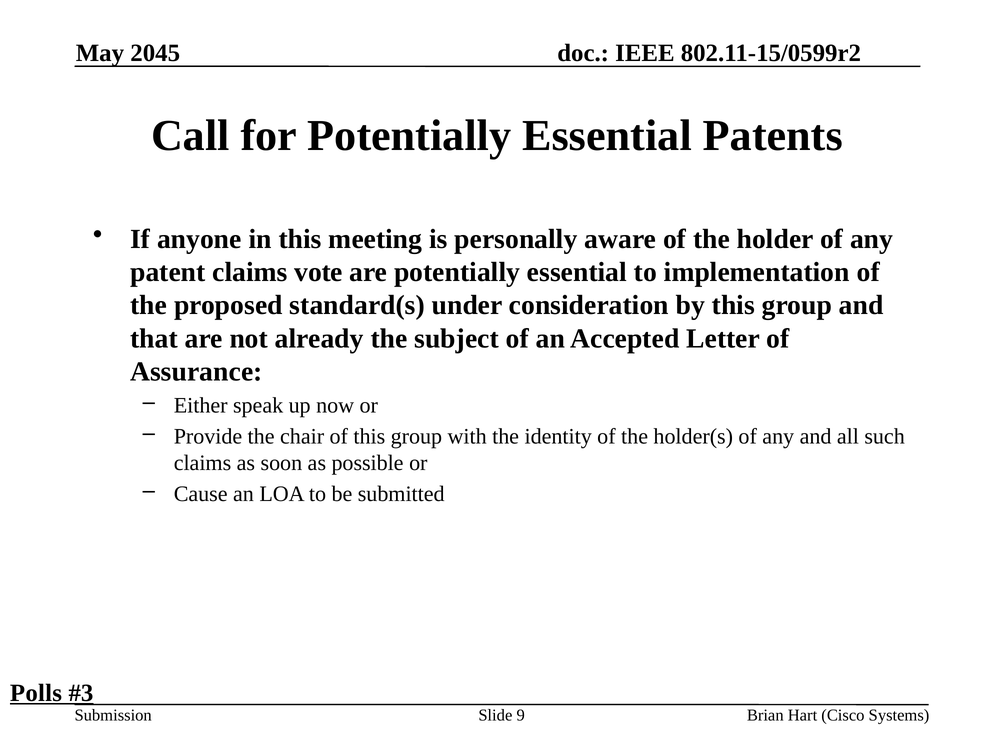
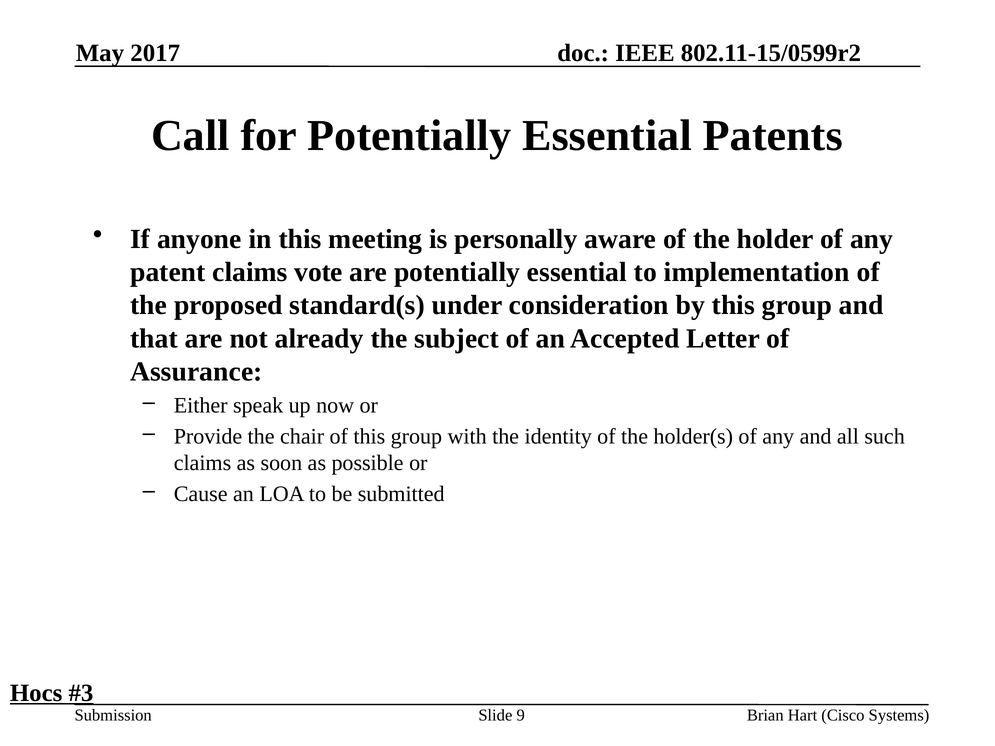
2045: 2045 -> 2017 (155, 53)
Polls: Polls -> Hocs (36, 693)
